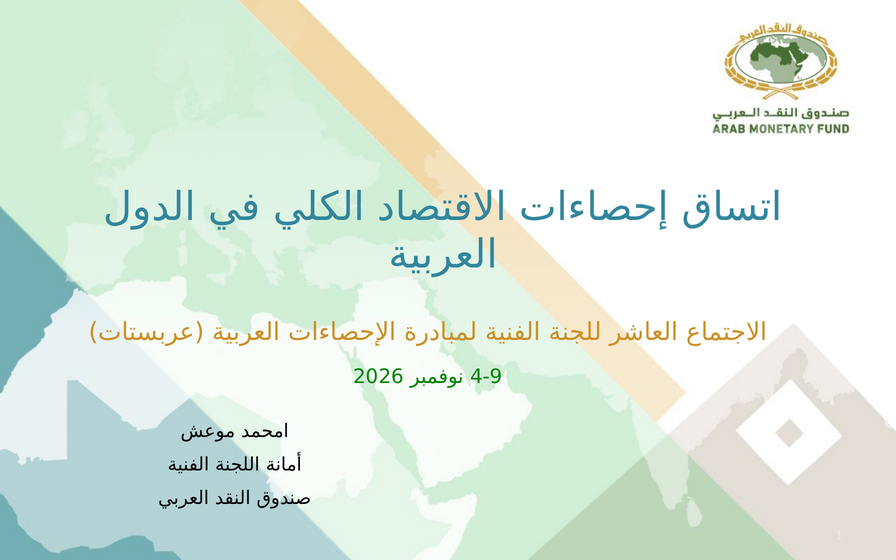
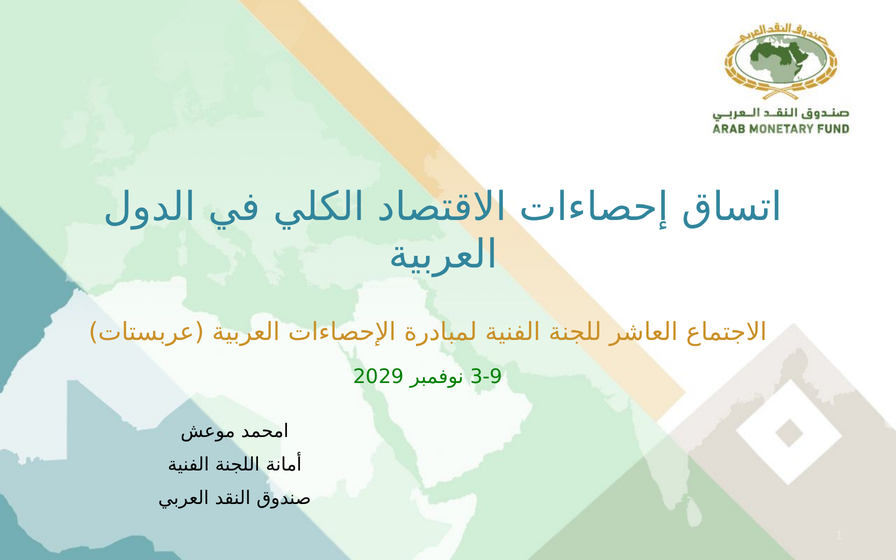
2026: 2026 -> 2029 (379, 377)
4-9: 4-9 -> 3-9 (486, 377)
